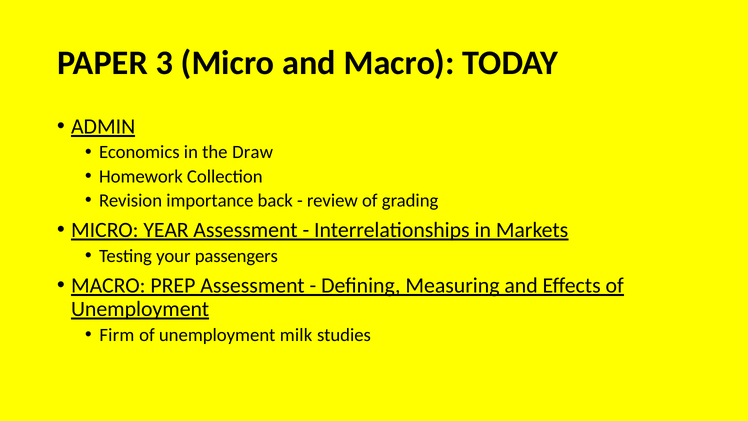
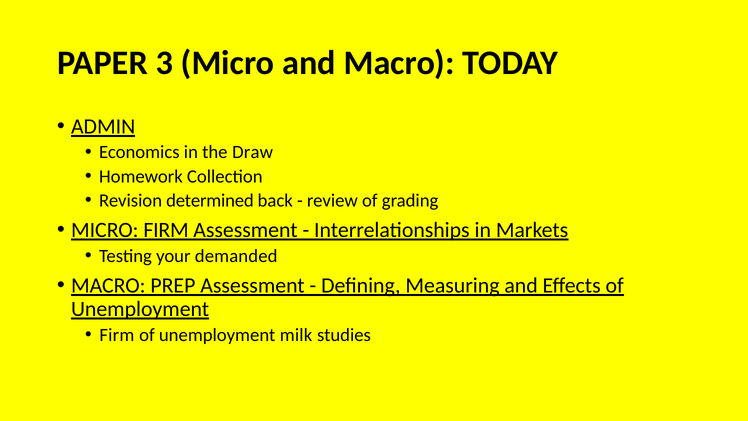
importance: importance -> determined (210, 200)
MICRO YEAR: YEAR -> FIRM (166, 230)
passengers: passengers -> demanded (236, 256)
